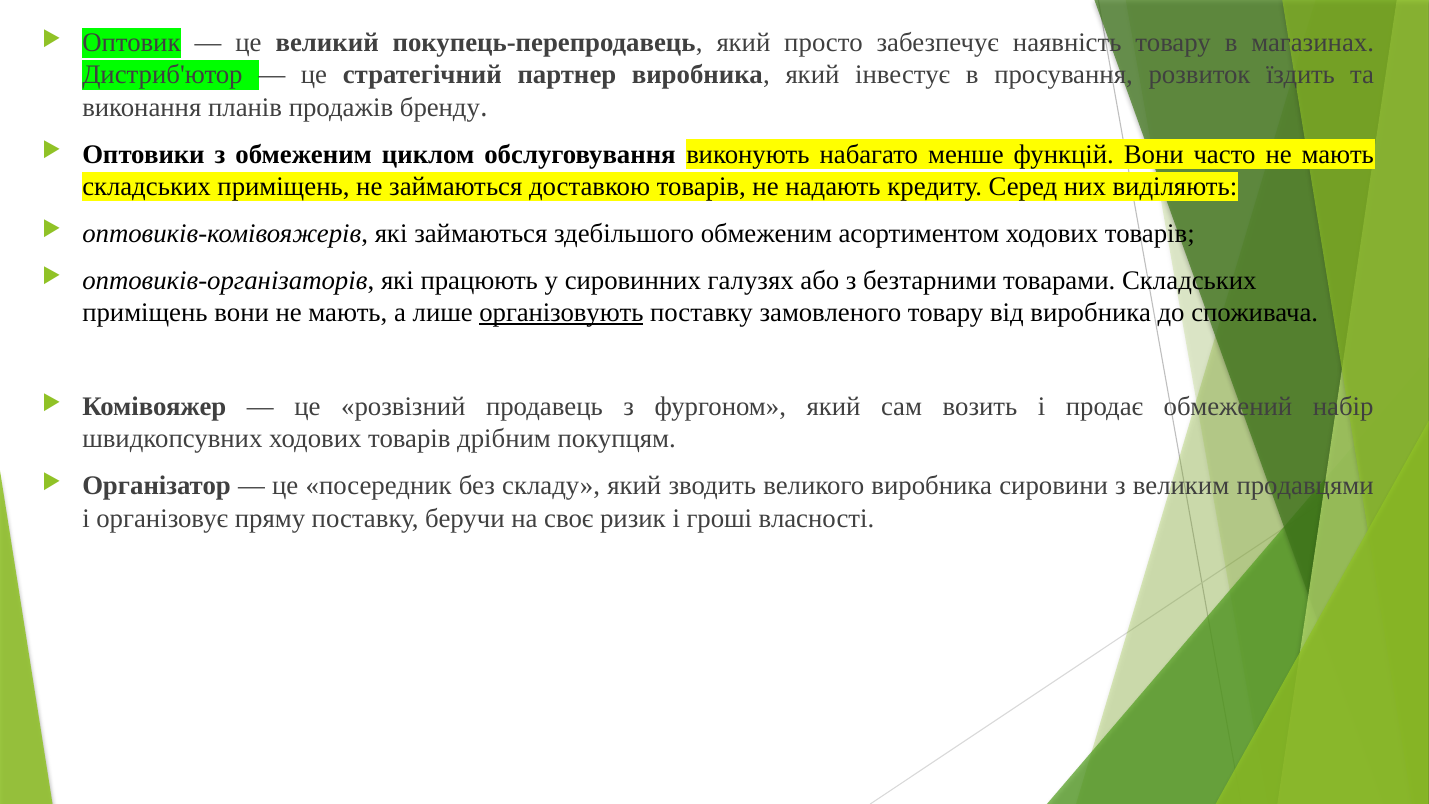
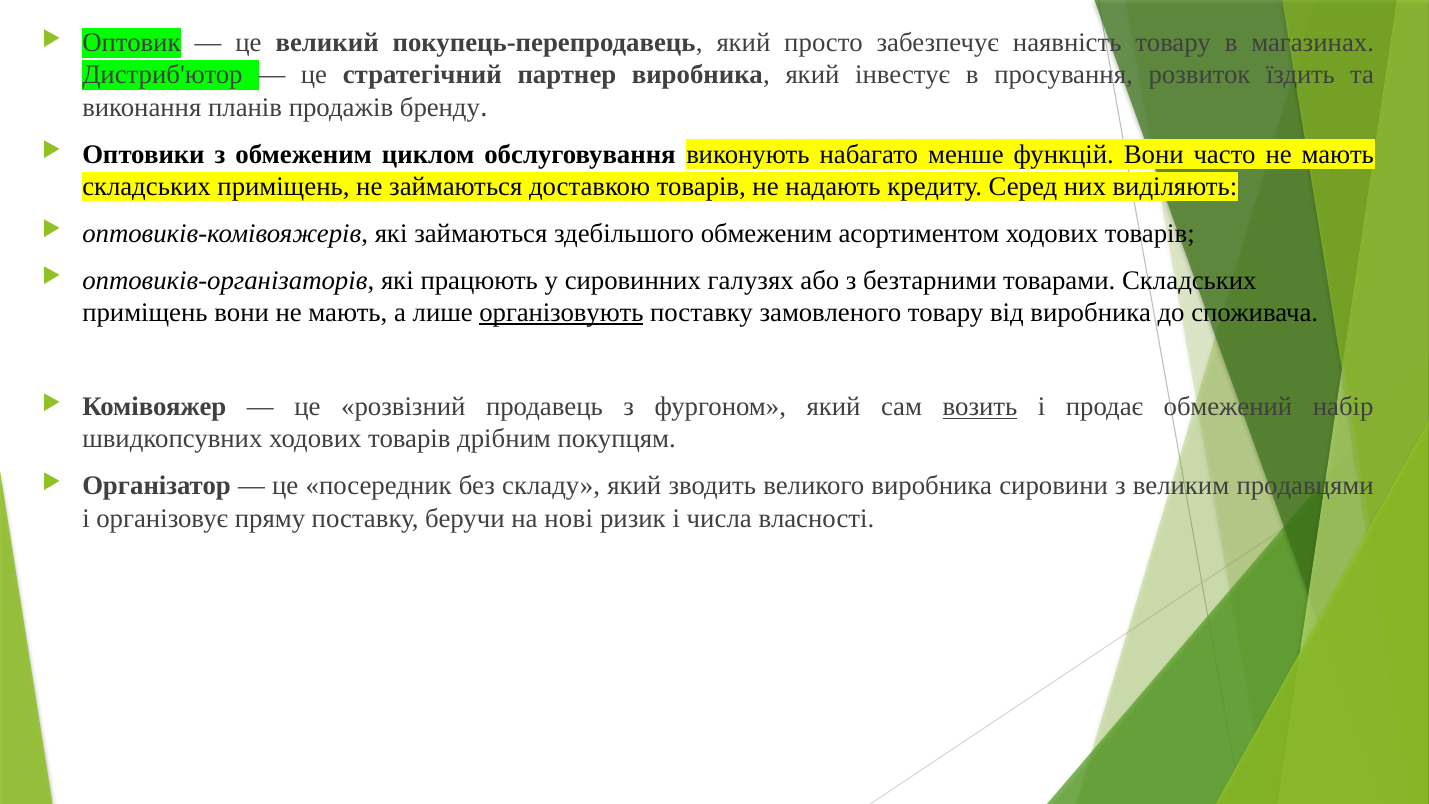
возить underline: none -> present (980, 407)
своє: своє -> нові (569, 518)
гроші: гроші -> числа (719, 518)
